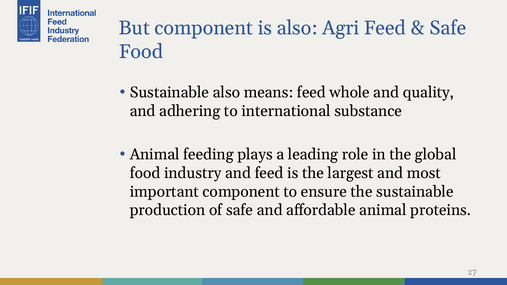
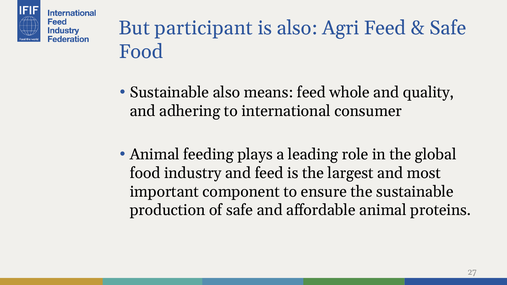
But component: component -> participant (204, 28)
substance: substance -> consumer (368, 111)
